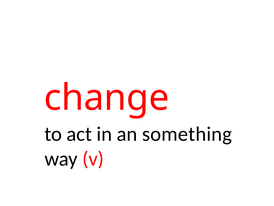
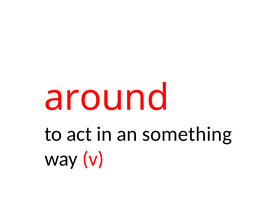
change: change -> around (106, 98)
